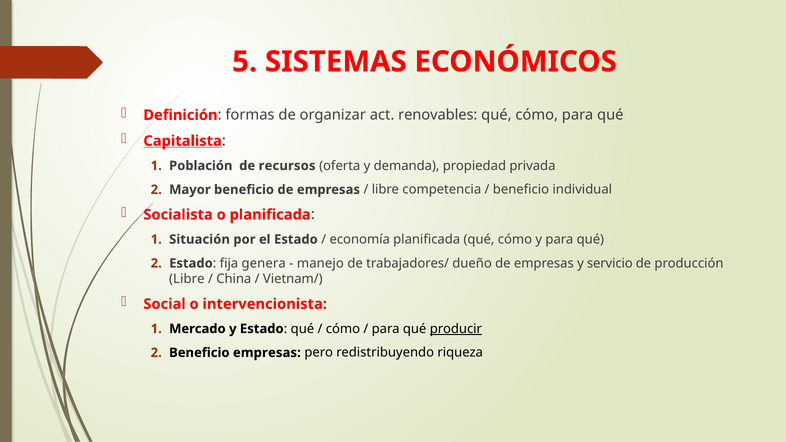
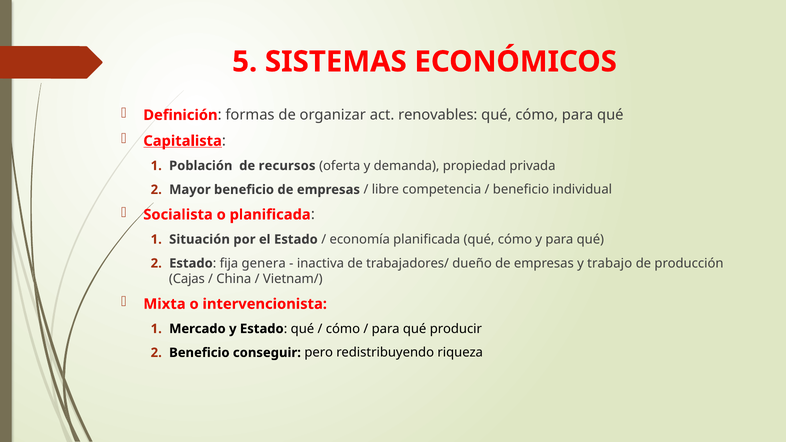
manejo: manejo -> inactiva (320, 263)
servicio: servicio -> trabajo (610, 263)
Libre: Libre -> Cajas (187, 279)
Social: Social -> Mixta (164, 304)
producir underline: present -> none (456, 329)
Beneficio empresas: empresas -> conseguir (267, 353)
